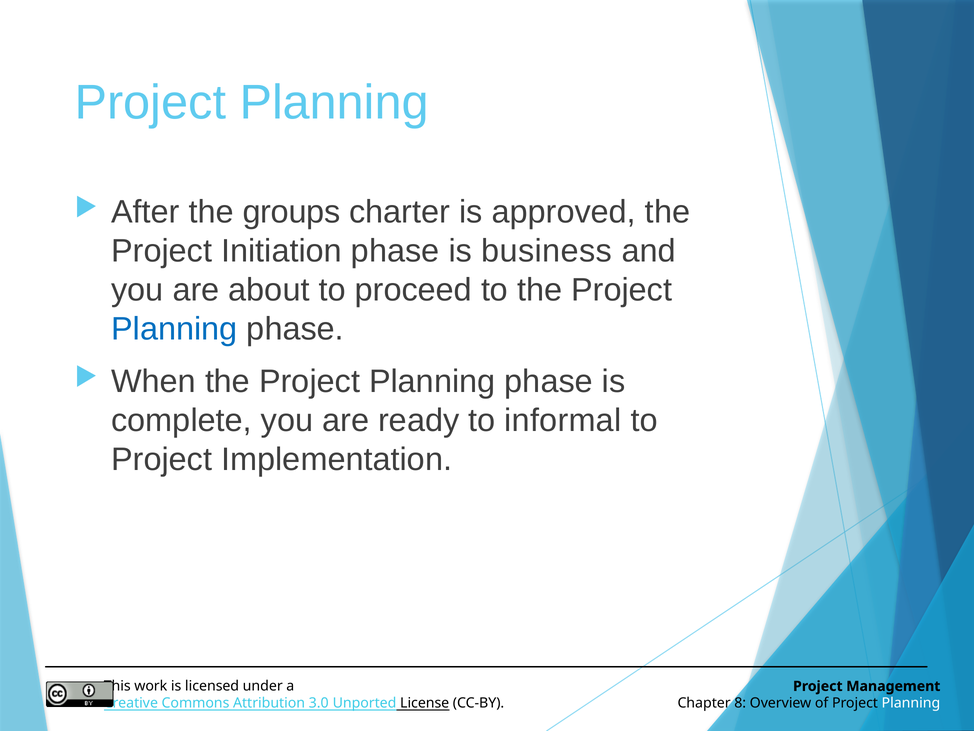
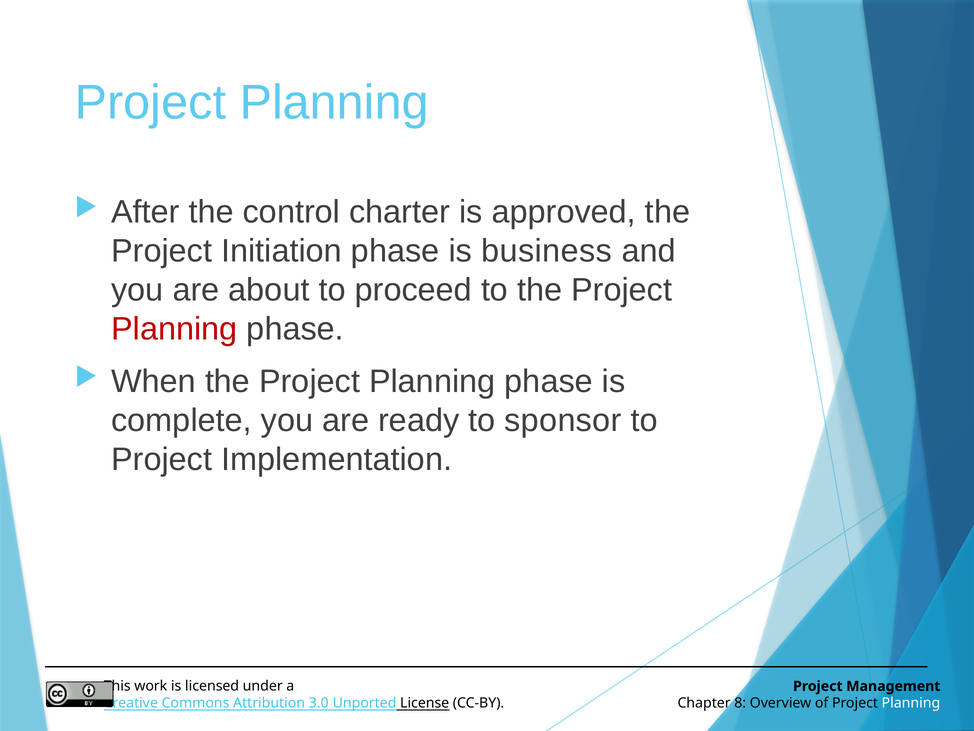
groups: groups -> control (291, 212)
Planning colour: blue -> red (174, 329)
informal: informal -> sponsor (563, 420)
